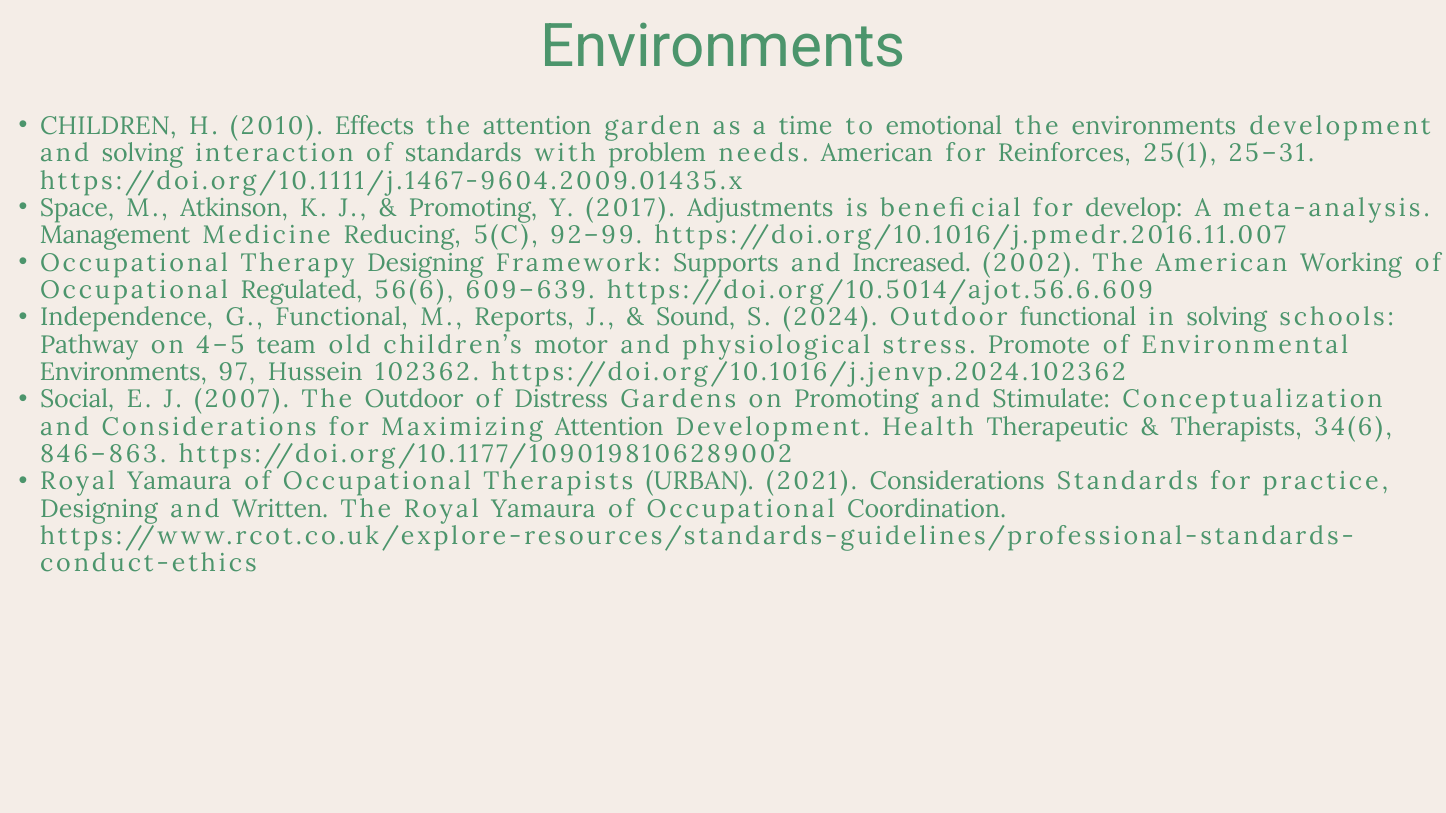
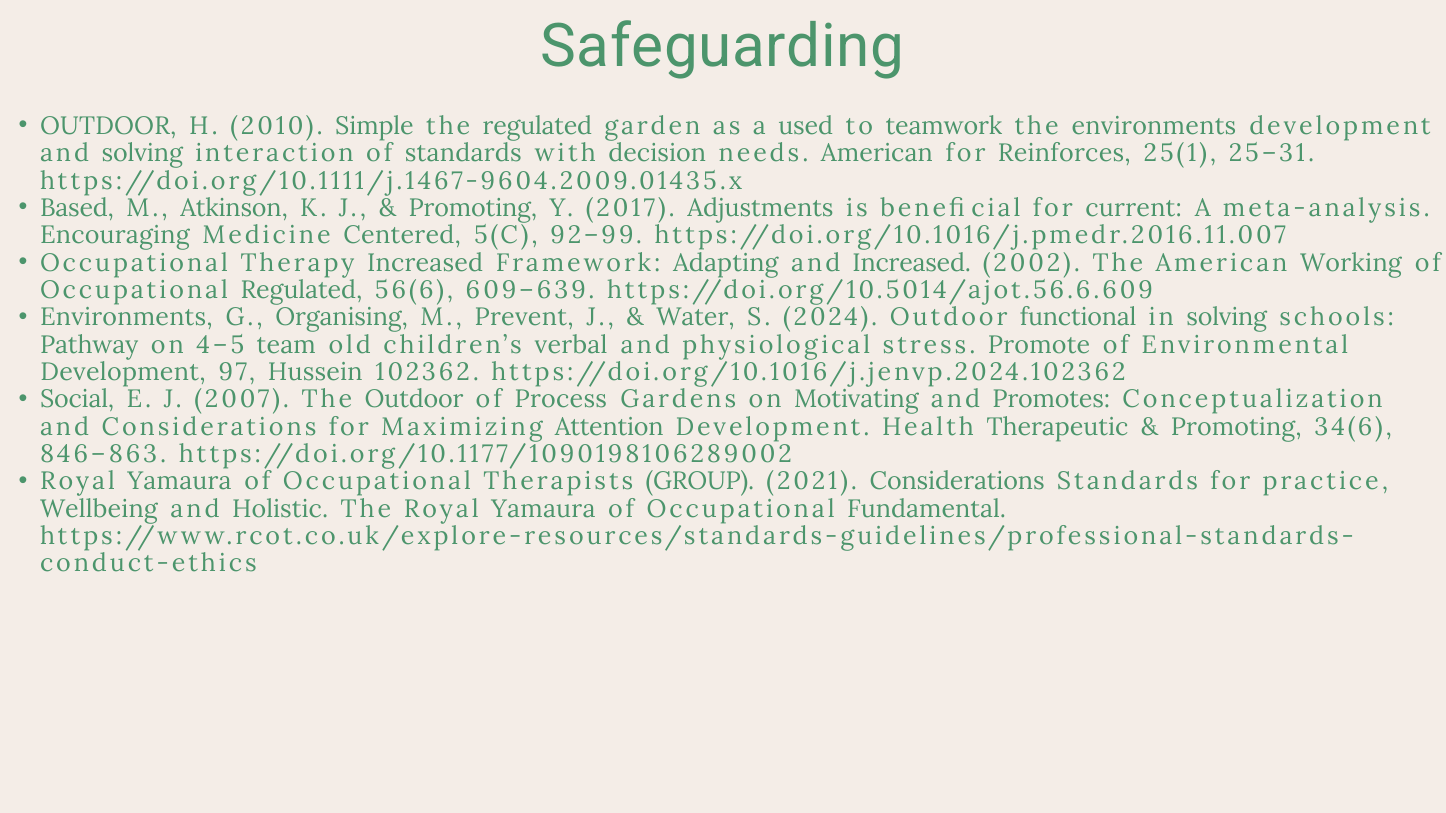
Environments: Environments -> Safeguarding (722, 47)
CHILDREN: CHILDREN -> OUTDOOR (108, 126)
Effects: Effects -> Simple (374, 126)
the attention: attention -> regulated (537, 126)
time: time -> used (806, 126)
emotional: emotional -> teamwork (944, 126)
problem: problem -> decision (657, 153)
Space: Space -> Based (77, 208)
develop: develop -> current (1134, 208)
Management: Management -> Encouraging (115, 236)
Reducing: Reducing -> Centered (402, 236)
Therapy Designing: Designing -> Increased (425, 263)
Supports: Supports -> Adapting (726, 263)
Independence: Independence -> Environments (126, 318)
G Functional: Functional -> Organising (342, 318)
Reports: Reports -> Prevent (524, 318)
Sound: Sound -> Water (696, 318)
motor: motor -> verbal (571, 345)
Environments: Environments -> Development (123, 372)
Distress: Distress -> Process (561, 400)
on Promoting: Promoting -> Motivating (856, 400)
Stimulate: Stimulate -> Promotes (1051, 400)
Therapists: Therapists -> Promoting (1236, 427)
URBAN: URBAN -> GROUP (700, 482)
Designing: Designing -> Wellbeing (99, 509)
Written: Written -> Holistic (280, 509)
Coordination: Coordination -> Fundamental (927, 509)
